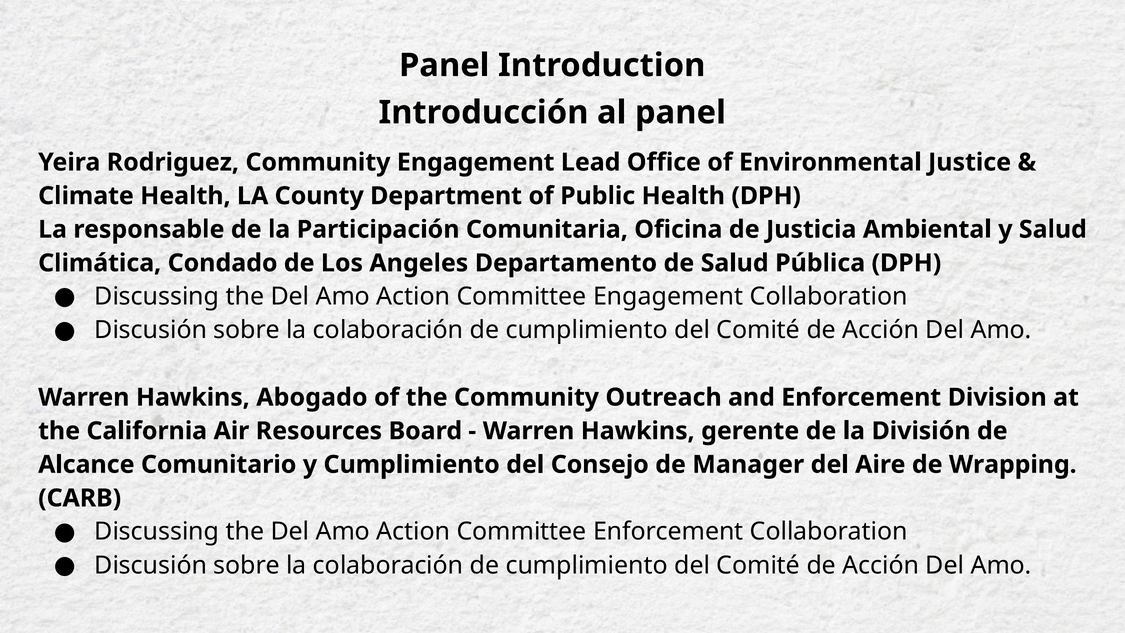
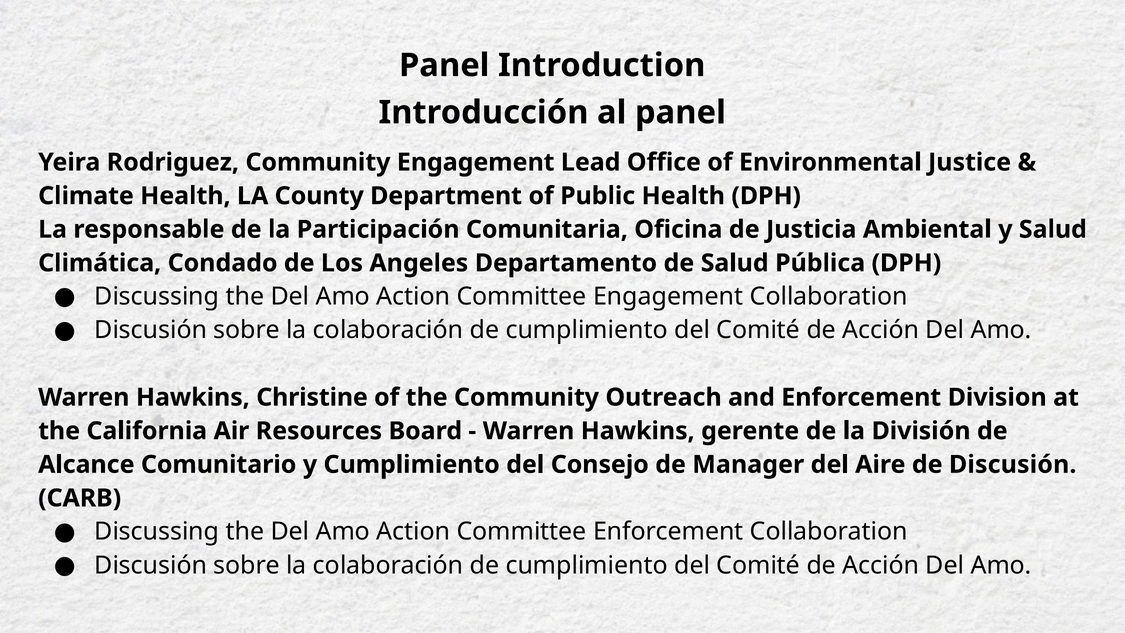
Abogado: Abogado -> Christine (312, 397)
de Wrapping: Wrapping -> Discusión (1013, 464)
